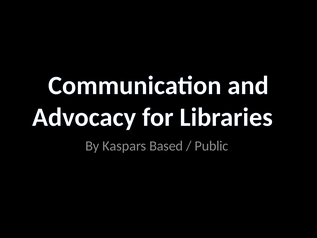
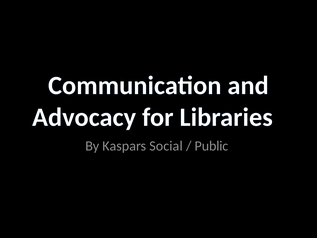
Based: Based -> Social (166, 146)
